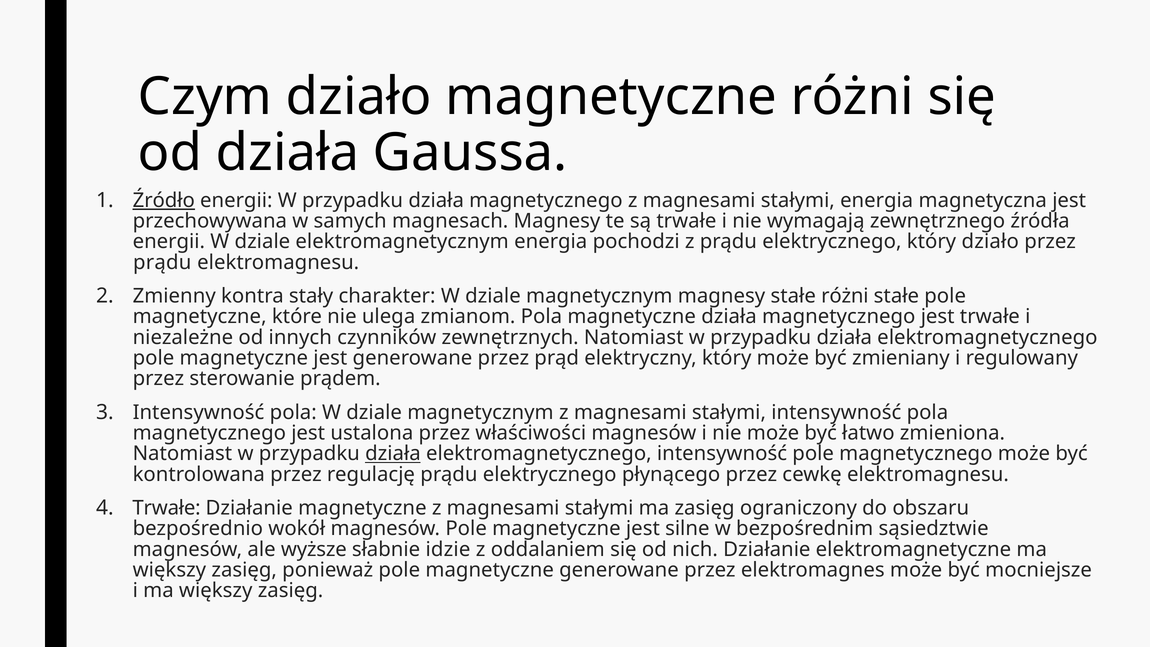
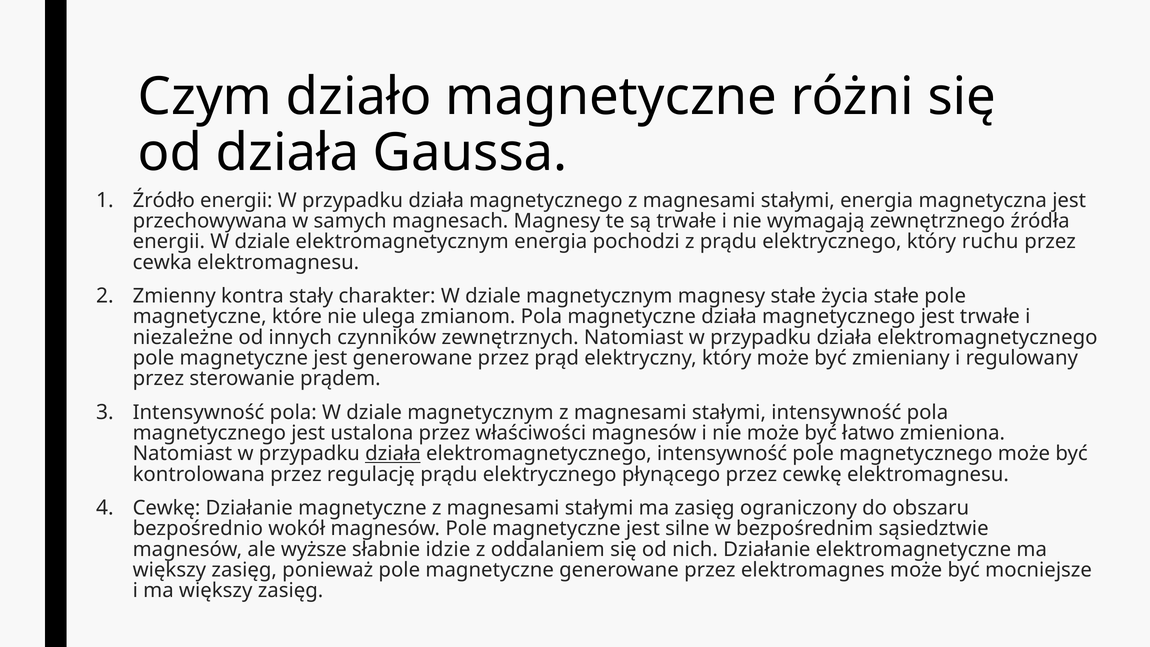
Źródło underline: present -> none (164, 200)
który działo: działo -> ruchu (990, 242)
prądu: prądu -> cewka (162, 262)
stałe różni: różni -> życia (845, 296)
Trwałe: Trwałe -> Cewkę (167, 508)
